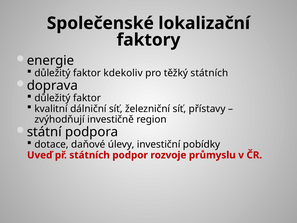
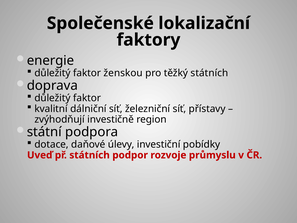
kdekoliv: kdekoliv -> ženskou (123, 73)
